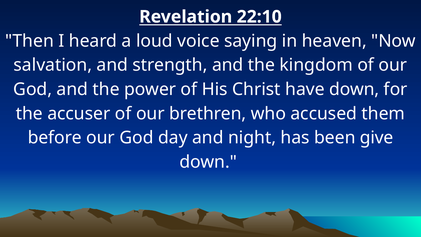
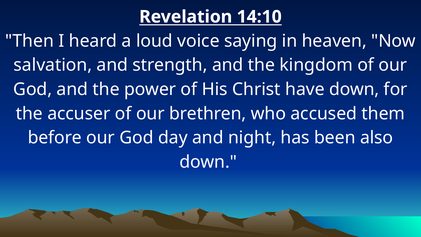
22:10: 22:10 -> 14:10 (259, 17)
give: give -> also (377, 138)
